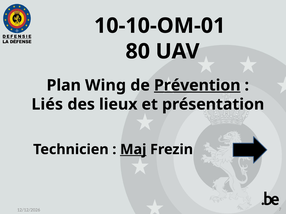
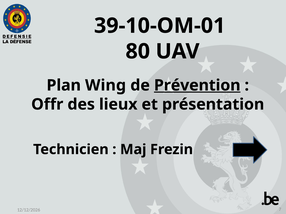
10-10-OM-01: 10-10-OM-01 -> 39-10-OM-01 (160, 26)
Liés: Liés -> Offr (47, 105)
Maj underline: present -> none (133, 150)
